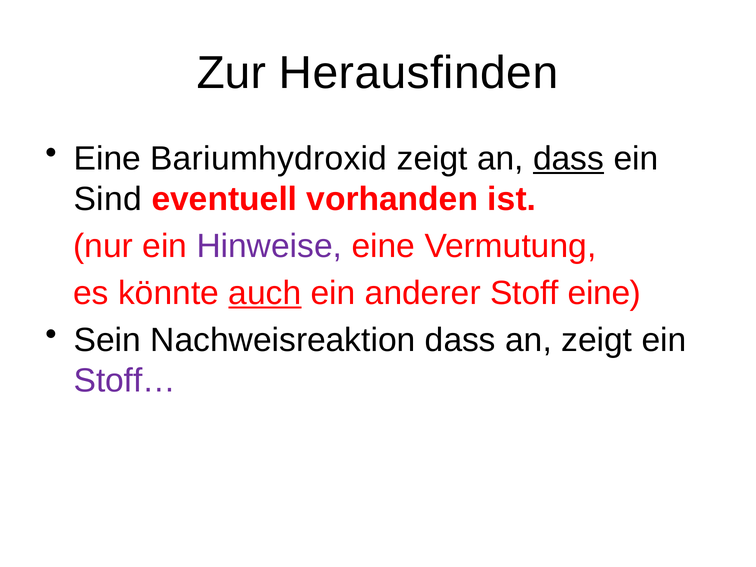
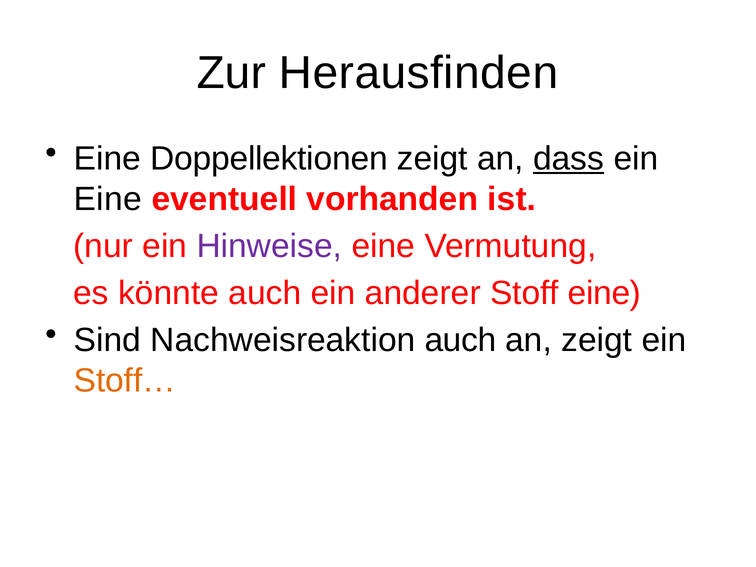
Bariumhydroxid: Bariumhydroxid -> Doppellektionen (269, 159)
Sind: Sind -> Eine (108, 199)
auch underline: present -> none (265, 293)
Sein: Sein -> Sind (107, 340)
Nachweisreaktion dass: dass -> auch (460, 340)
Stoff… colour: purple -> orange (125, 380)
